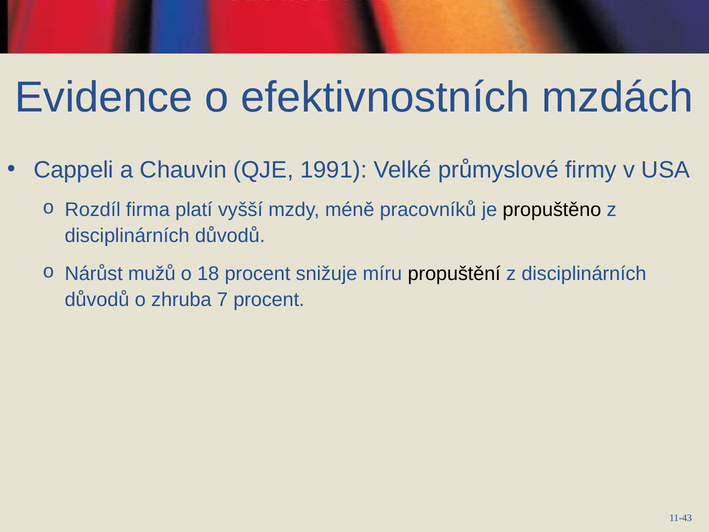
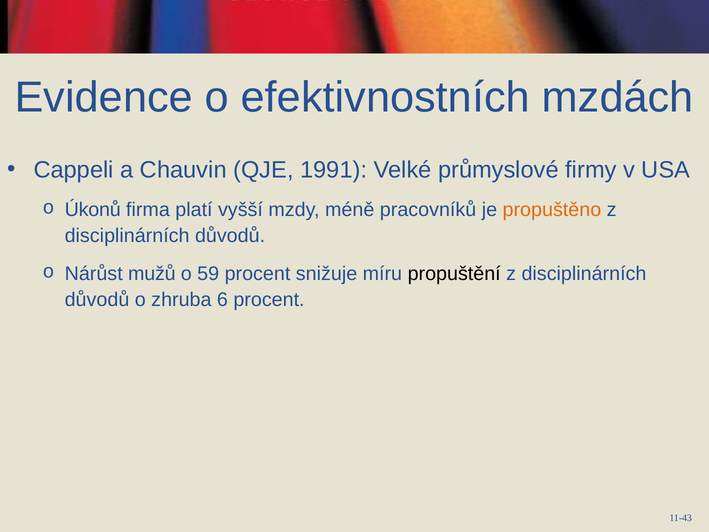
Rozdíl: Rozdíl -> Úkonů (93, 210)
propuštěno colour: black -> orange (552, 210)
18: 18 -> 59 (208, 274)
7: 7 -> 6 (222, 300)
